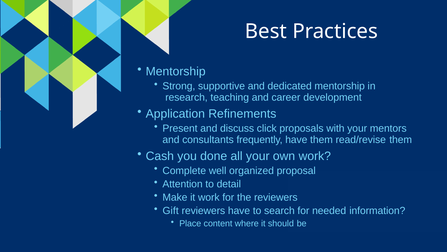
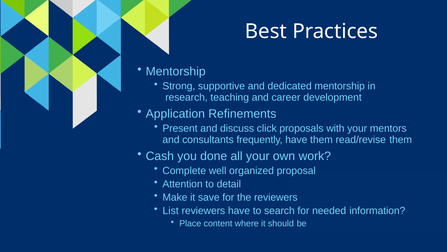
it work: work -> save (209, 197)
Gift: Gift -> List (171, 210)
